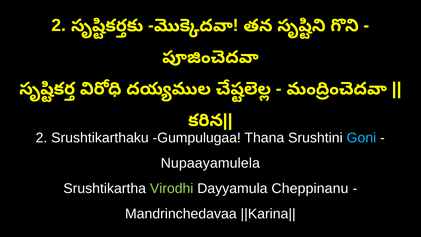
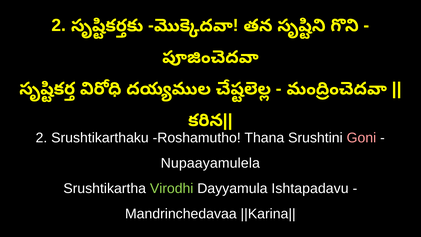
Gumpulugaa: Gumpulugaa -> Roshamutho (197, 138)
Goni colour: light blue -> pink (361, 138)
Cheppinanu: Cheppinanu -> Ishtapadavu (310, 188)
